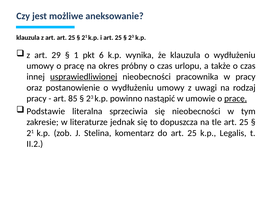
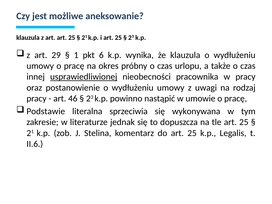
85: 85 -> 46 (73, 99)
pracę underline: present -> none (236, 99)
się nieobecności: nieobecności -> wykonywana (196, 111)
II.2: II.2 -> II.6 (35, 144)
